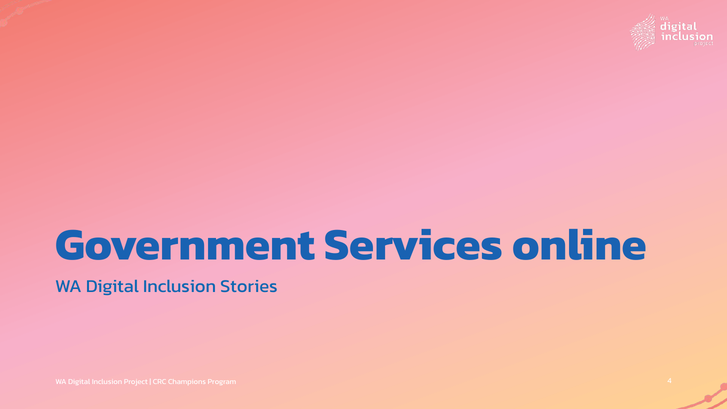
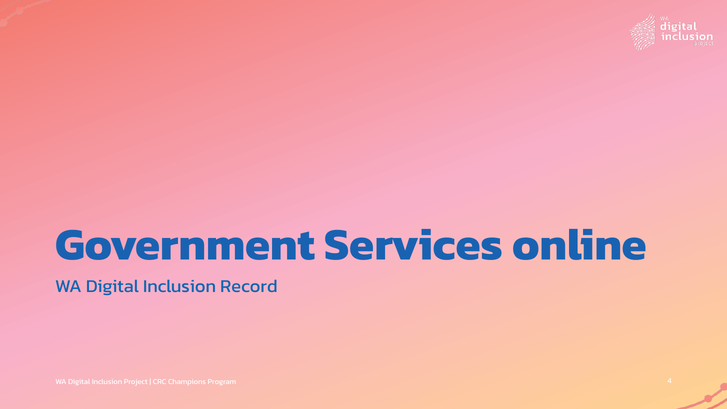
Stories: Stories -> Record (249, 286)
